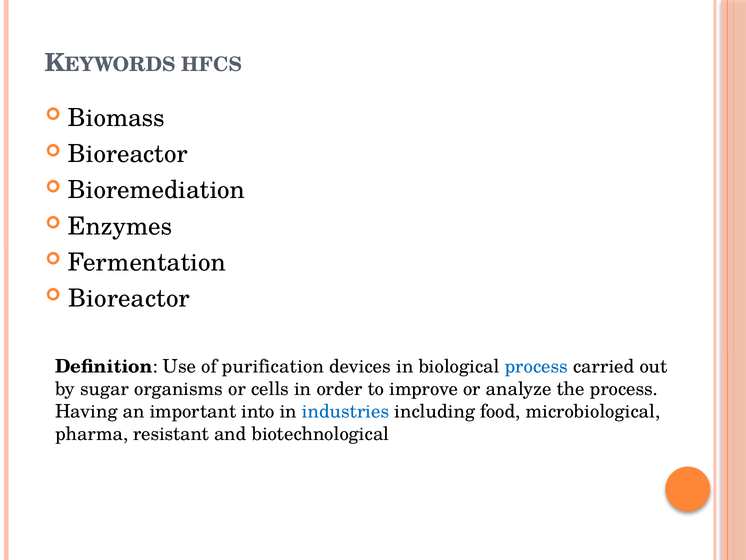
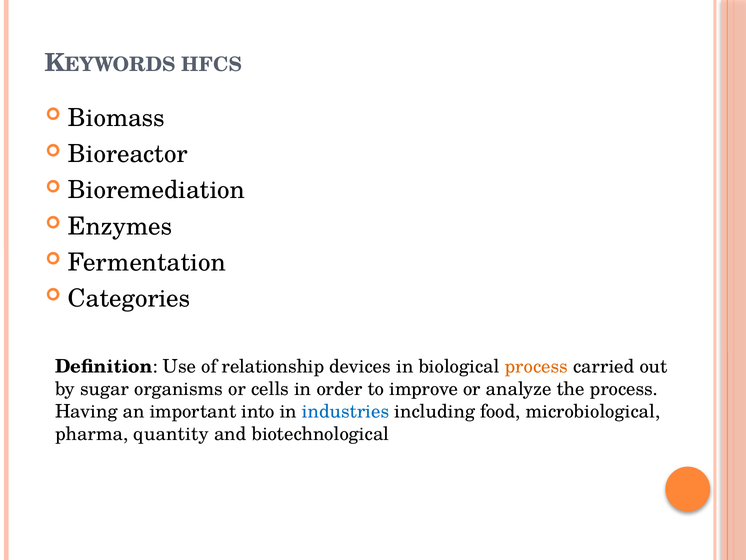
Bioreactor: Bioreactor -> Categories (129, 298)
purification: purification -> relationship (273, 366)
process colour: blue -> orange (536, 366)
resistant: resistant -> quantity (171, 434)
